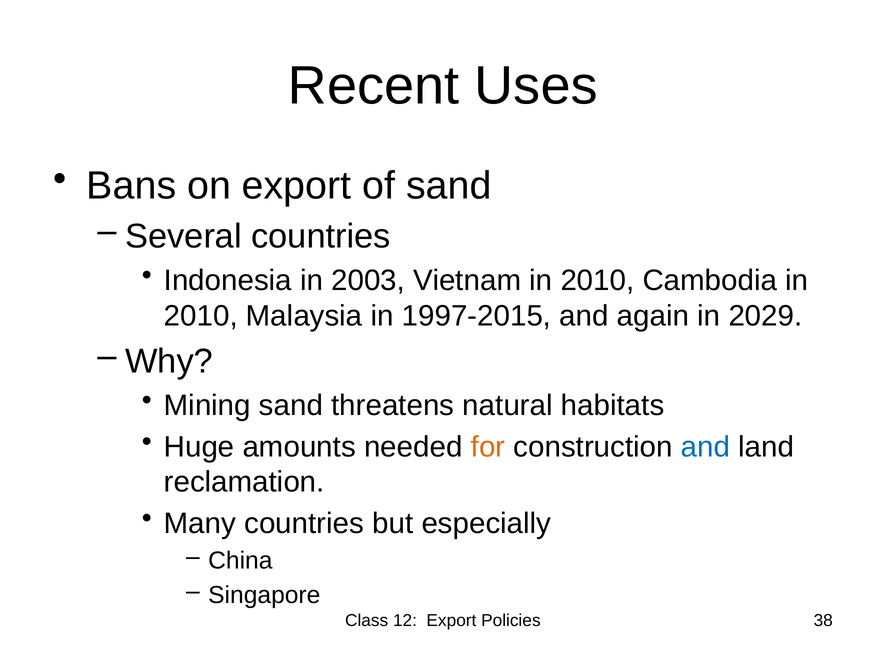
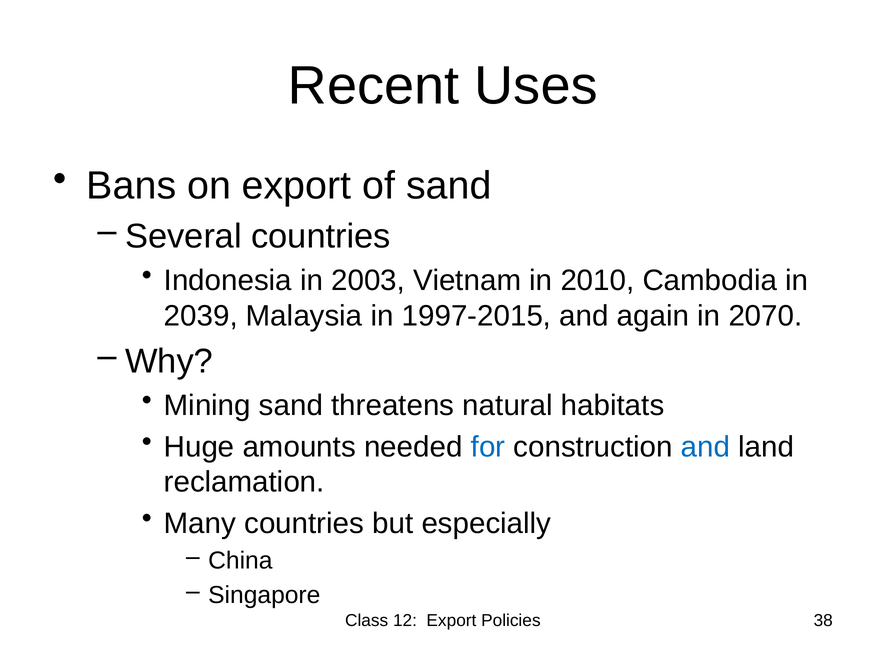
2010: 2010 -> 2039 (201, 316)
2029: 2029 -> 2070 (765, 316)
for colour: orange -> blue (488, 447)
